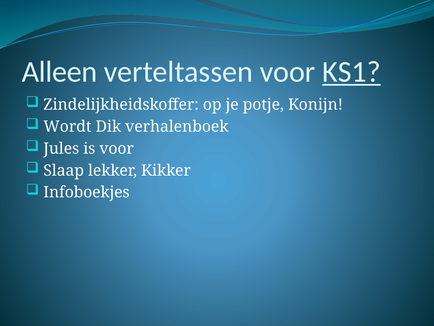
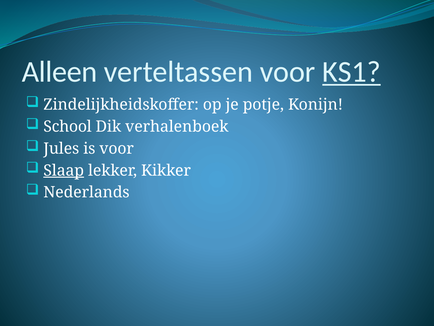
Wordt: Wordt -> School (68, 126)
Slaap underline: none -> present (64, 170)
Infoboekjes: Infoboekjes -> Nederlands (86, 192)
